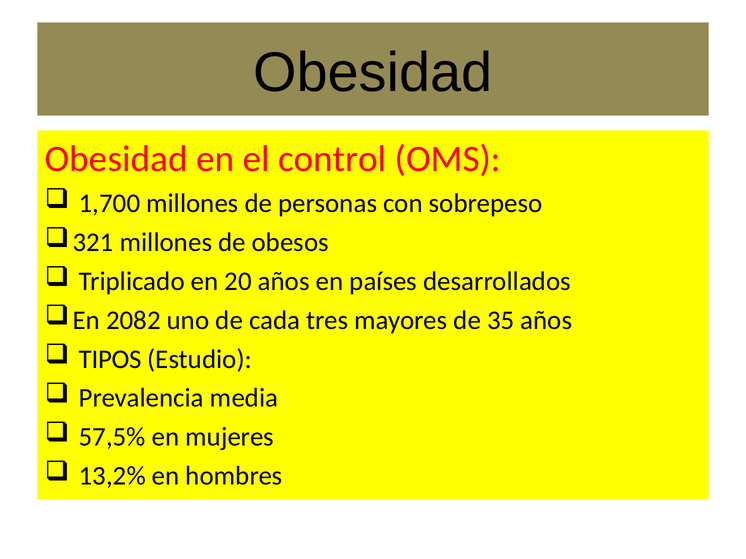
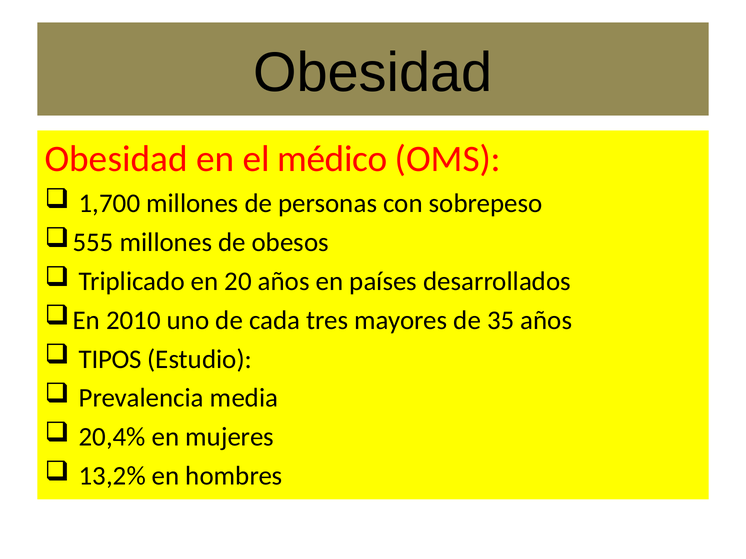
control: control -> médico (332, 159)
321: 321 -> 555 (93, 243)
2082: 2082 -> 2010 (133, 321)
57,5%: 57,5% -> 20,4% (112, 437)
